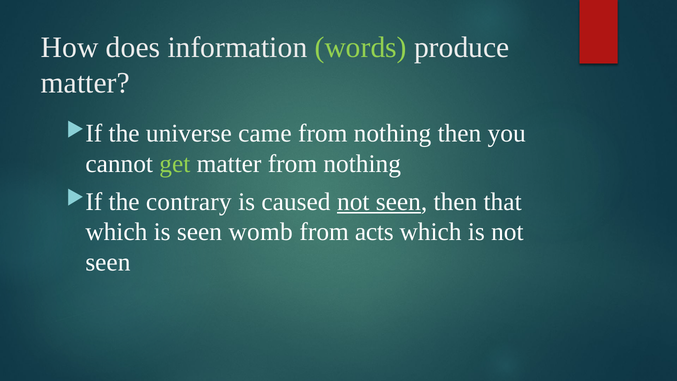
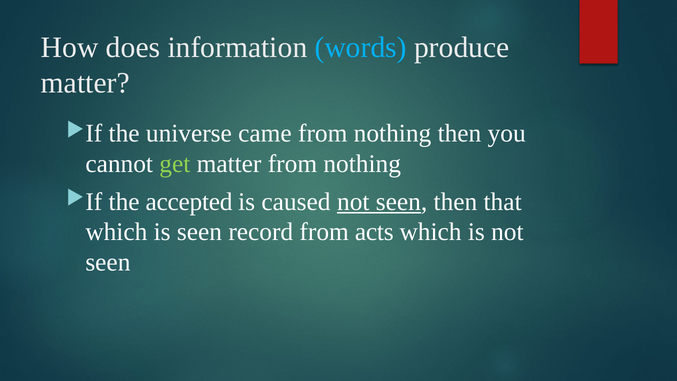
words colour: light green -> light blue (361, 48)
contrary: contrary -> accepted (189, 202)
womb: womb -> record (261, 232)
